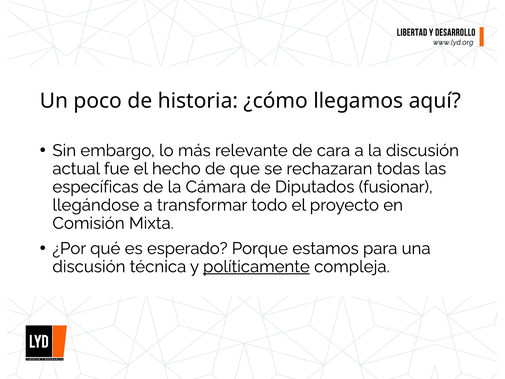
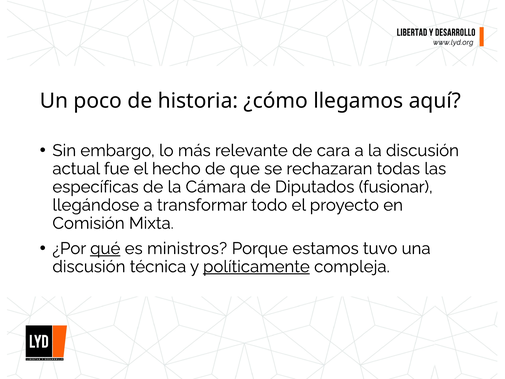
qué underline: none -> present (105, 248)
esperado: esperado -> ministros (187, 248)
para: para -> tuvo (380, 248)
